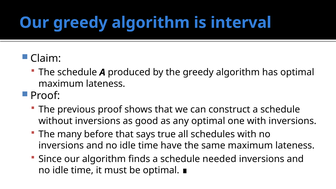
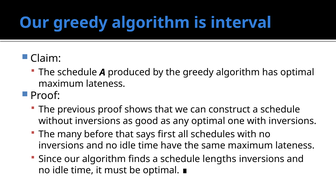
true: true -> first (167, 134)
needed: needed -> lengths (219, 159)
